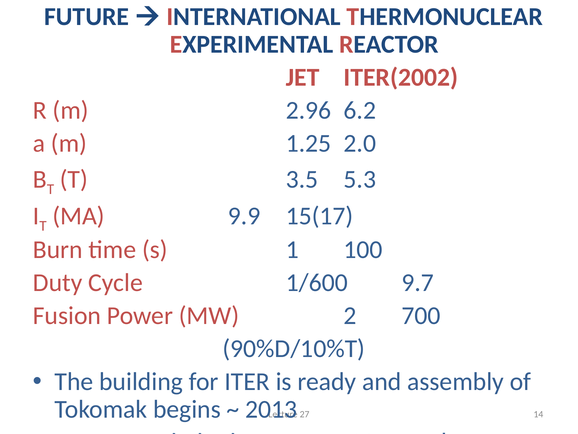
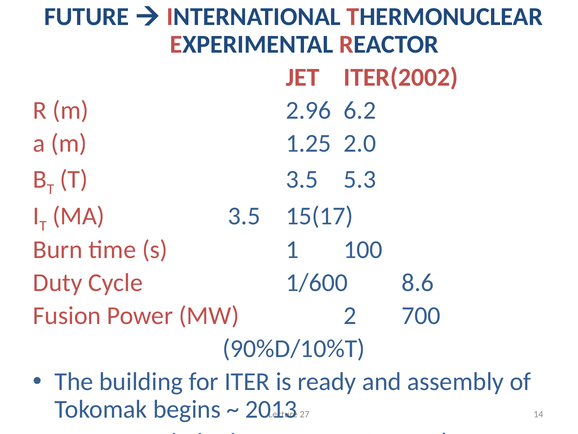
MA 9.9: 9.9 -> 3.5 (244, 216)
9.7: 9.7 -> 8.6 (418, 282)
